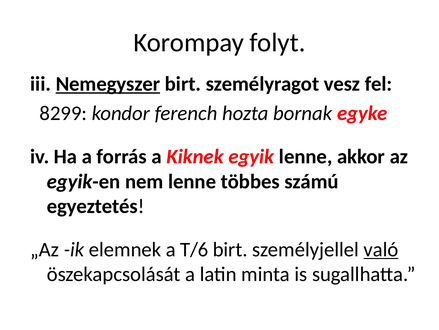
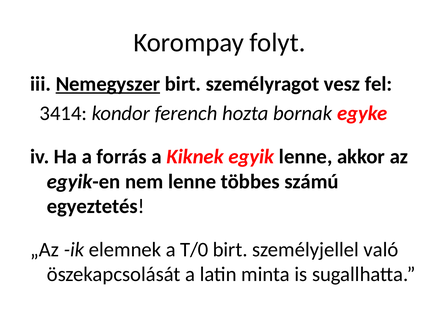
8299: 8299 -> 3414 (63, 113)
T/6: T/6 -> T/0 (194, 249)
való underline: present -> none (381, 249)
